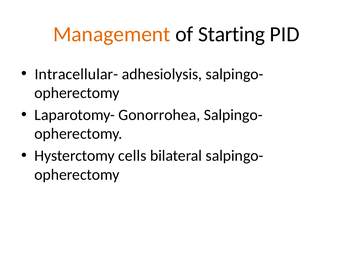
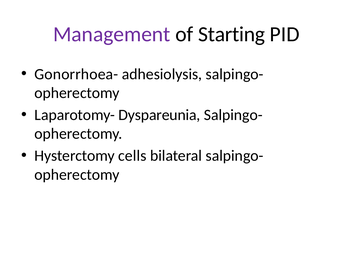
Management colour: orange -> purple (112, 34)
Intracellular-: Intracellular- -> Gonorrhoea- (76, 74)
Gonorrohea: Gonorrohea -> Dyspareunia (159, 115)
